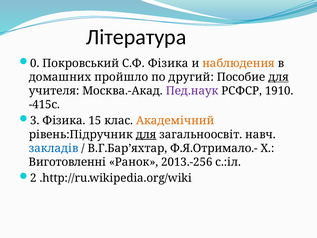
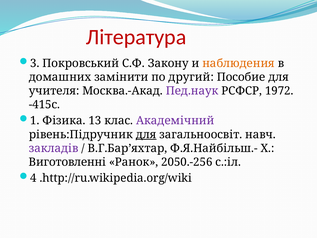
Література colour: black -> red (136, 37)
0: 0 -> 3 (35, 63)
С.Ф Фізика: Фізика -> Закону (168, 63)
пройшло: пройшло -> замінити (121, 77)
для underline: present -> none (279, 77)
1910: 1910 -> 1972 (279, 91)
3: 3 -> 1 (35, 121)
15: 15 -> 13 (95, 121)
Академічний colour: orange -> purple (175, 121)
закладів colour: blue -> purple (54, 148)
Ф.Я.Отримало.-: Ф.Я.Отримало.- -> Ф.Я.Найбільш.- (214, 148)
2013.-256: 2013.-256 -> 2050.-256 (187, 162)
2: 2 -> 4 (33, 178)
